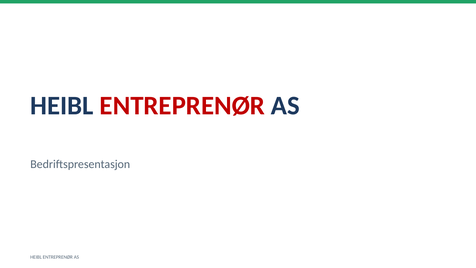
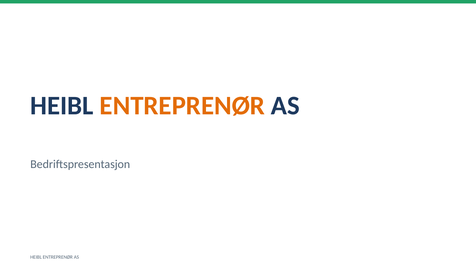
ENTREPRENØR colour: red -> orange (182, 106)
